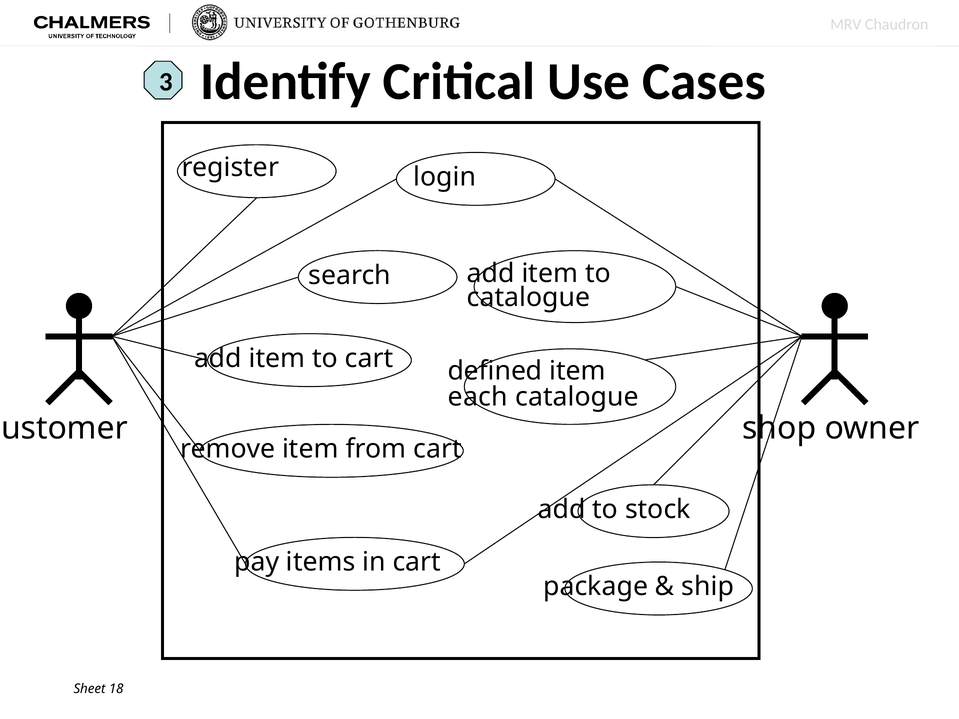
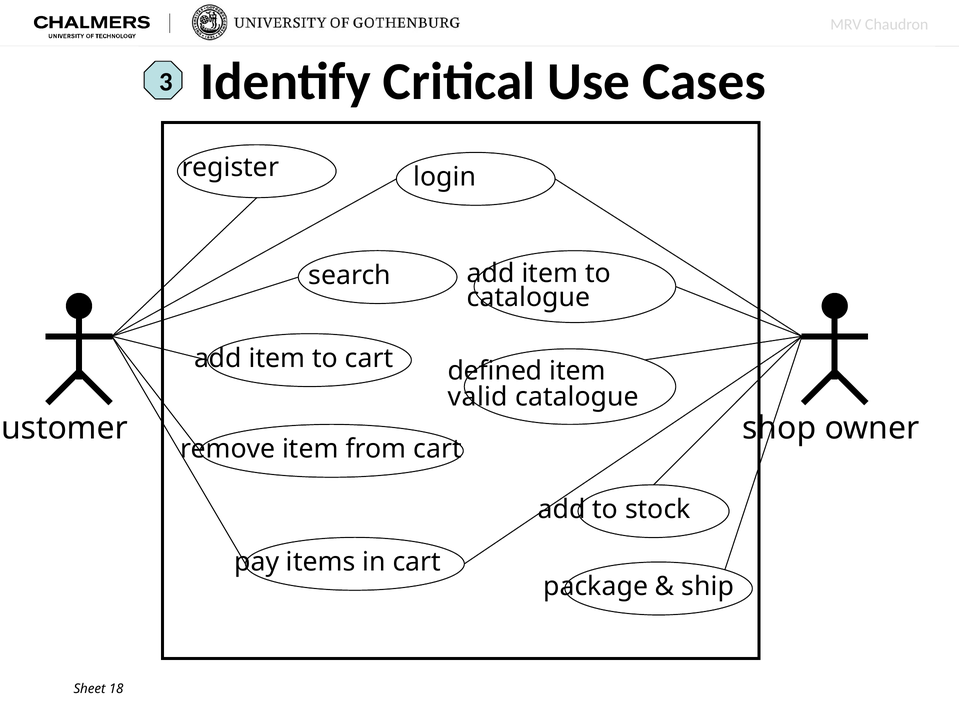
each: each -> valid (478, 397)
